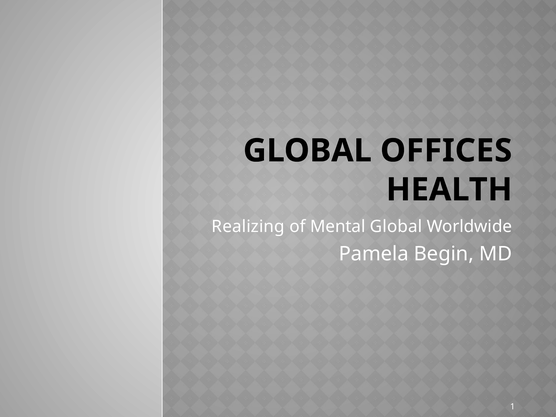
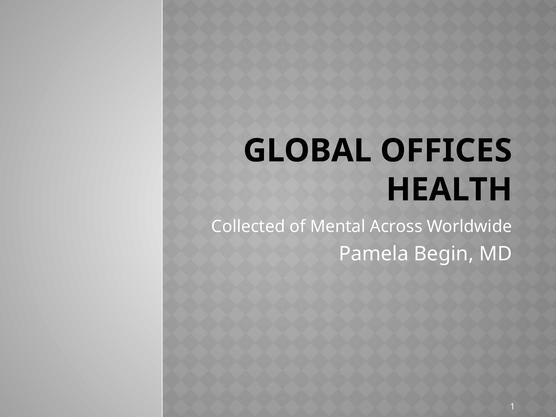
Realizing: Realizing -> Collected (248, 227)
Mental Global: Global -> Across (396, 227)
